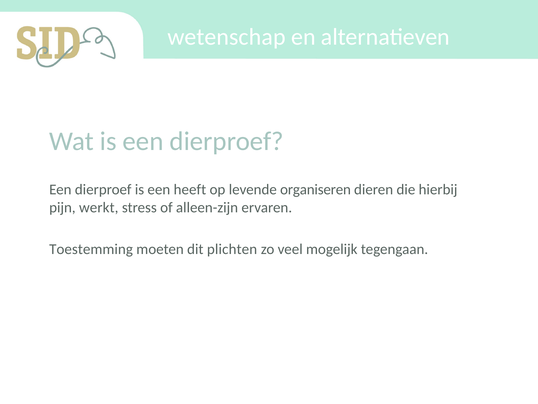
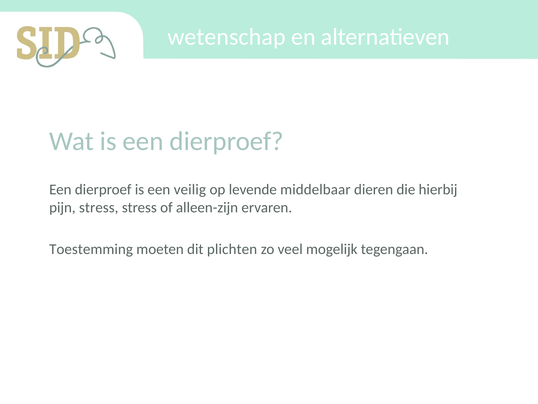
heeft: heeft -> veilig (190, 189)
organiseren: organiseren -> middelbaar (315, 189)
pijn werkt: werkt -> stress (99, 207)
